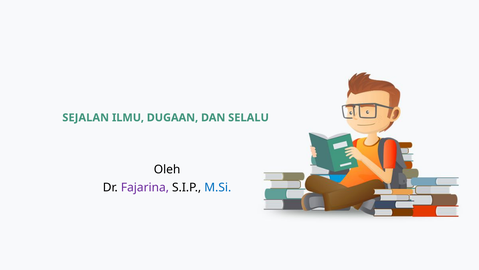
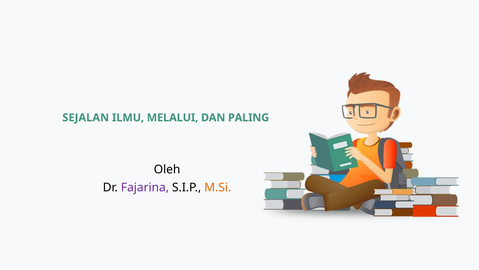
DUGAAN: DUGAAN -> MELALUI (173, 117)
SELALU: SELALU -> PALING (249, 117)
M.Si colour: blue -> orange (218, 187)
